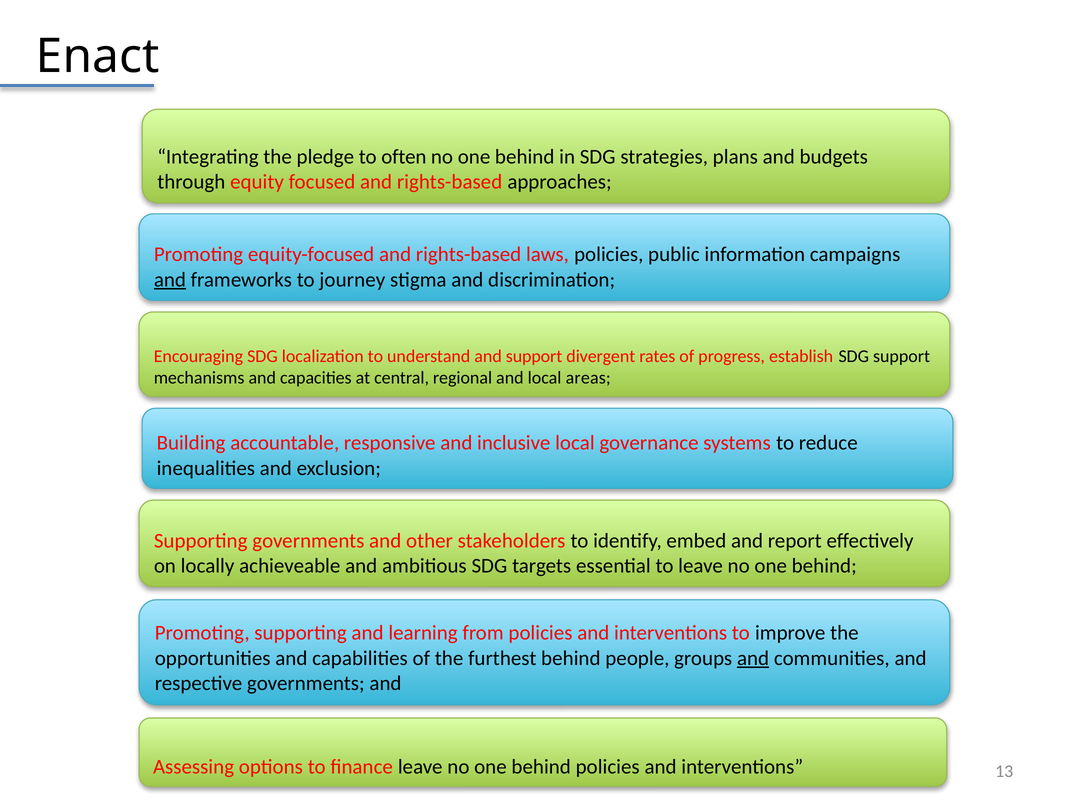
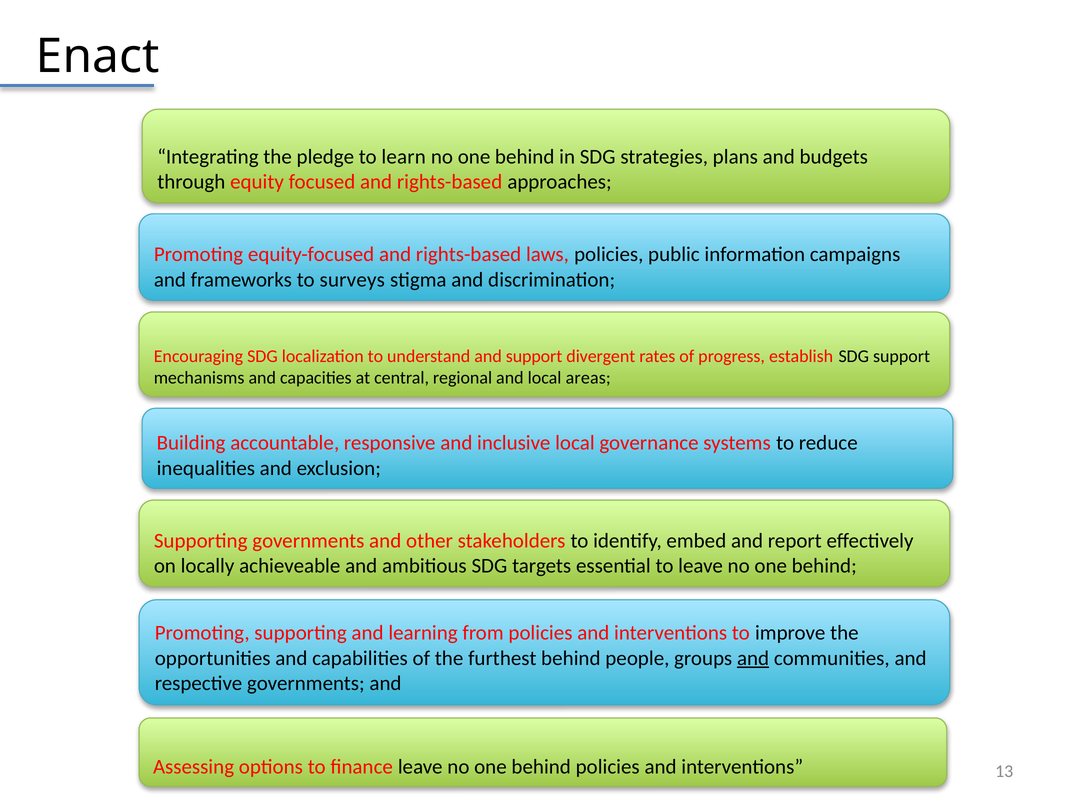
often: often -> learn (404, 157)
and underline: present -> none (170, 280)
journey: journey -> surveys (352, 280)
